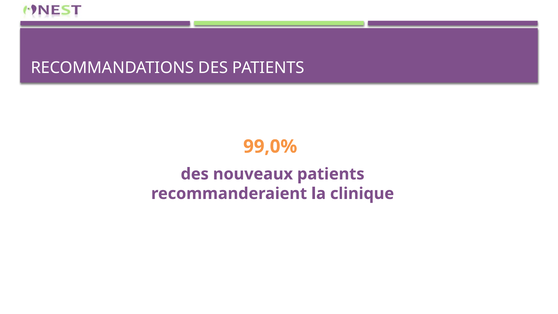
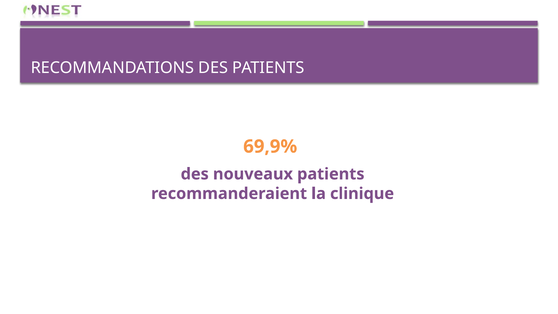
99,0%: 99,0% -> 69,9% (270, 146)
